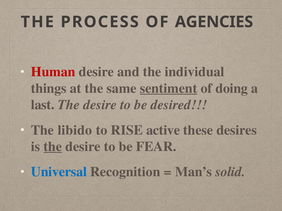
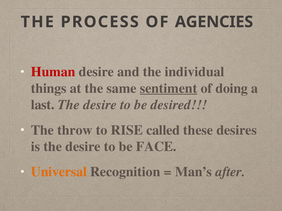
libido: libido -> throw (75, 130)
active: active -> called (163, 130)
the underline: present -> none (53, 147)
FEAR: FEAR -> FACE (156, 147)
Universal colour: blue -> orange (59, 172)
solid: solid -> after (230, 172)
